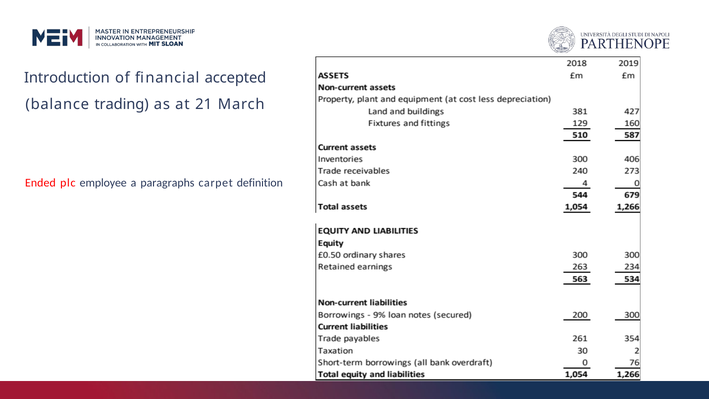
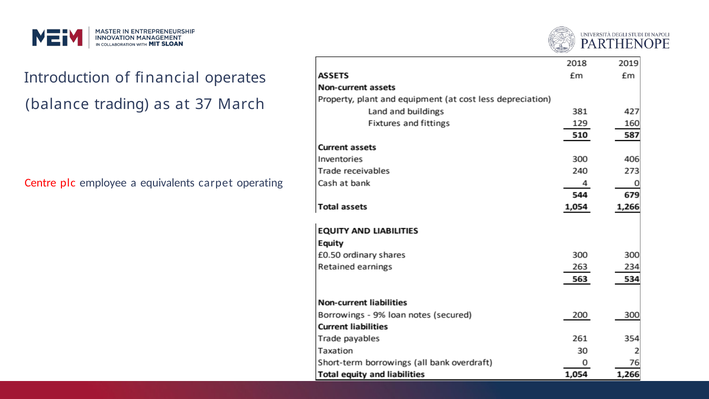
accepted: accepted -> operates (235, 78)
21: 21 -> 37 (204, 105)
Ended: Ended -> Centre (41, 183)
paragraphs: paragraphs -> equivalents (168, 183)
definition: definition -> operating (260, 183)
